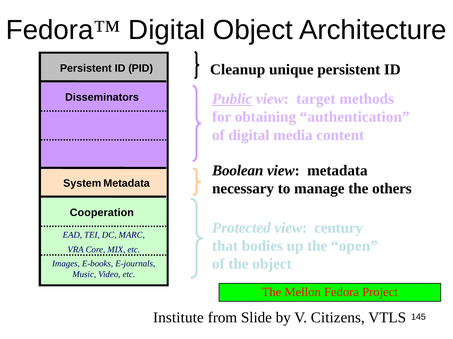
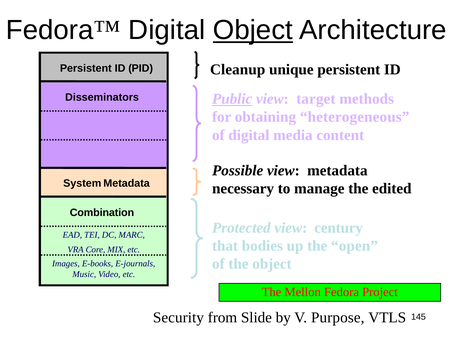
Object underline: none -> present (253, 30)
authentication: authentication -> heterogeneous (355, 117)
Boolean: Boolean -> Possible (238, 171)
others: others -> edited (392, 189)
Cooperation: Cooperation -> Combination (102, 213)
Institute: Institute -> Security (178, 318)
Citizens: Citizens -> Purpose (338, 318)
